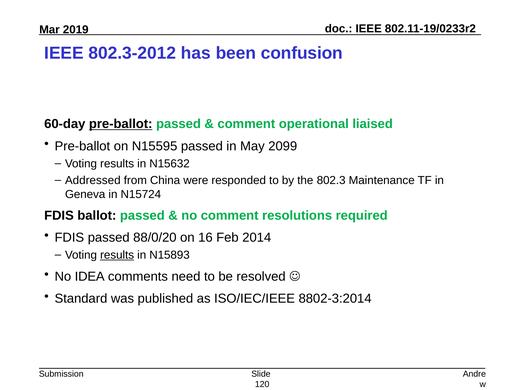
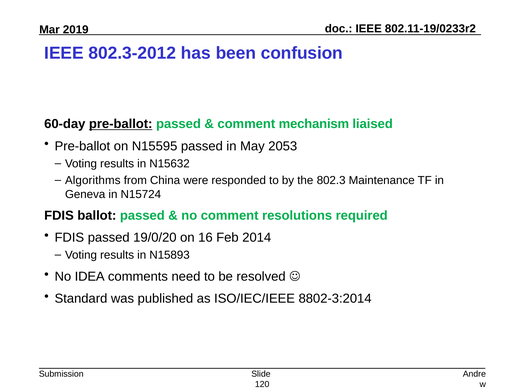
operational: operational -> mechanism (314, 124)
2099: 2099 -> 2053 (283, 146)
Addressed: Addressed -> Algorithms (93, 180)
88/0/20: 88/0/20 -> 19/0/20 (155, 238)
results underline: present -> none (117, 255)
